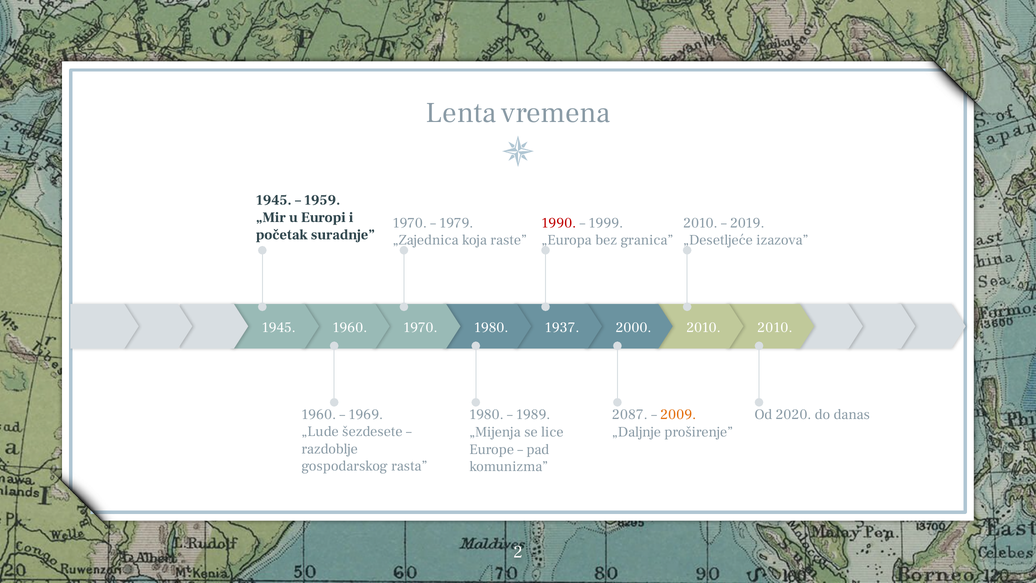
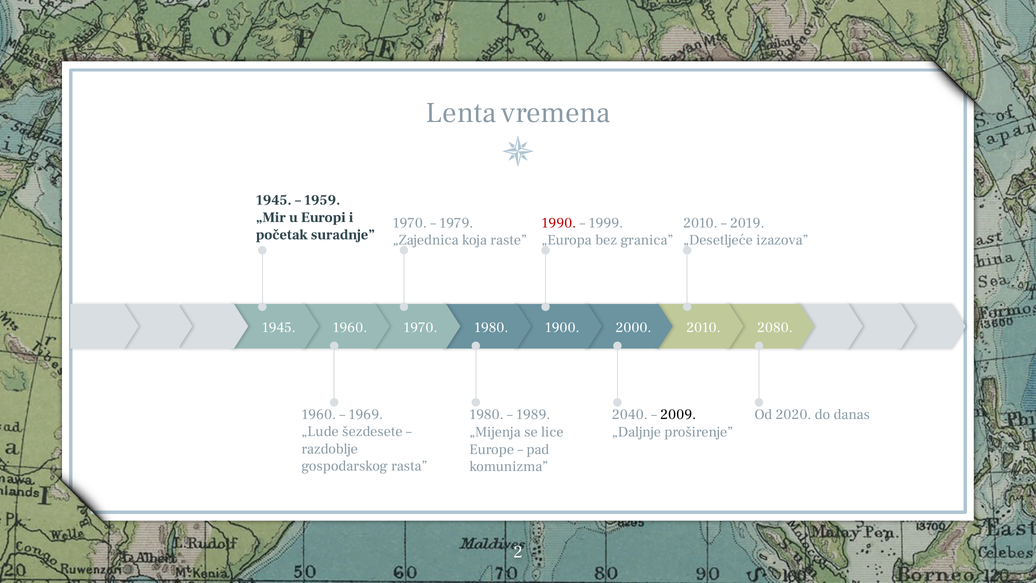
1937: 1937 -> 1900 (562, 327)
2010: 2010 -> 2080 (775, 327)
2087: 2087 -> 2040 (630, 415)
2009 colour: orange -> black (678, 415)
